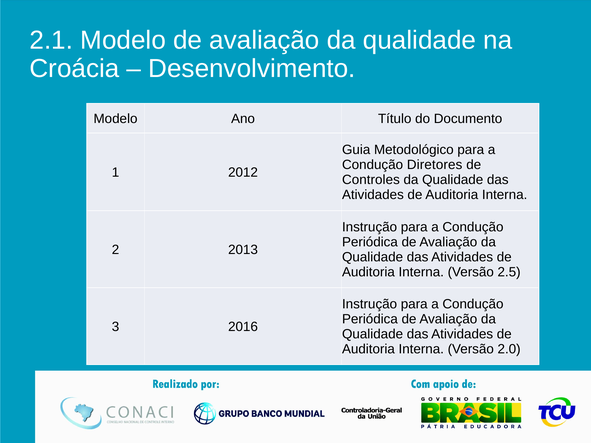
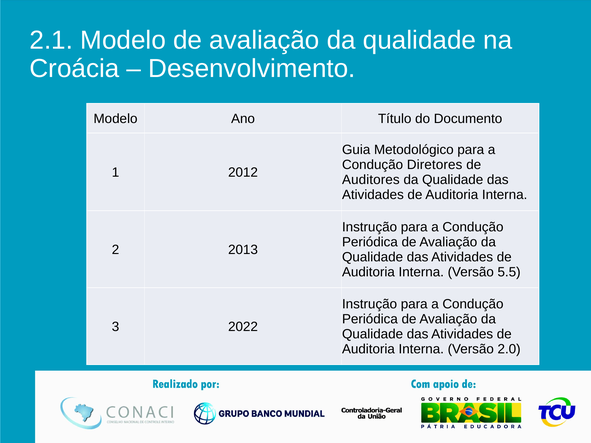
Controles: Controles -> Auditores (371, 180)
2.5: 2.5 -> 5.5 (509, 272)
2016: 2016 -> 2022 (243, 327)
